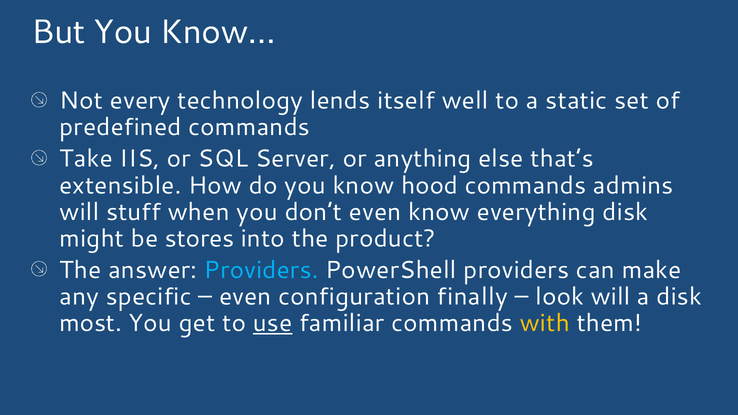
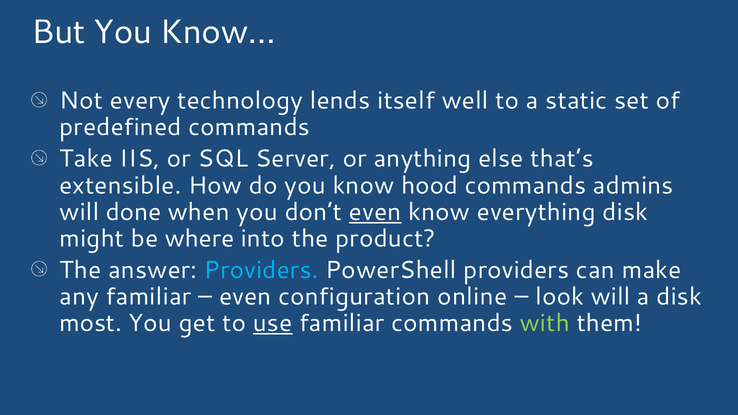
stuff: stuff -> done (134, 212)
even underline: none -> present (375, 212)
stores: stores -> where (200, 239)
any specific: specific -> familiar (149, 297)
finally: finally -> online (472, 297)
with colour: yellow -> light green (545, 323)
